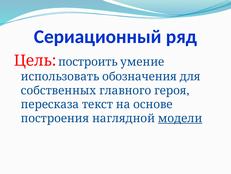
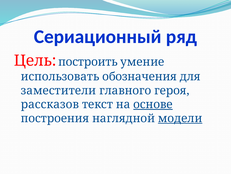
собственных: собственных -> заместители (58, 90)
пересказа: пересказа -> рассказов (50, 104)
основе underline: none -> present (153, 104)
